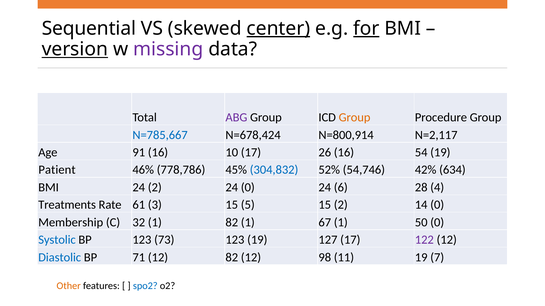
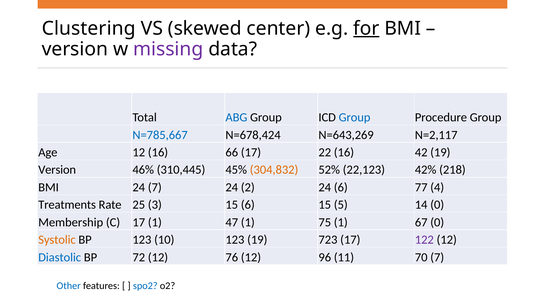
Sequential: Sequential -> Clustering (89, 28)
center underline: present -> none (278, 28)
version underline: present -> none (75, 49)
ABG colour: purple -> blue (236, 118)
Group colour: orange -> blue (355, 118)
N=800,914: N=800,914 -> N=643,269 (346, 135)
Age 91: 91 -> 12 (139, 153)
10: 10 -> 66 (232, 153)
26: 26 -> 22 (325, 153)
54: 54 -> 42 (421, 153)
Patient: Patient -> Version (57, 170)
778,786: 778,786 -> 310,445 (181, 170)
304,832 colour: blue -> orange (274, 170)
54,746: 54,746 -> 22,123 (364, 170)
634: 634 -> 218 (452, 170)
24 2: 2 -> 7 (155, 188)
24 0: 0 -> 2 (248, 188)
28: 28 -> 77 (421, 188)
61: 61 -> 25 (139, 205)
15 5: 5 -> 6 (248, 205)
15 2: 2 -> 5 (341, 205)
C 32: 32 -> 17 (139, 223)
1 82: 82 -> 47 (232, 223)
67: 67 -> 75 (325, 223)
50: 50 -> 67 (421, 223)
Systolic colour: blue -> orange (57, 240)
73: 73 -> 10 (164, 240)
127: 127 -> 723 (328, 240)
71: 71 -> 72 (139, 258)
12 82: 82 -> 76 (232, 258)
98: 98 -> 96 (325, 258)
11 19: 19 -> 70 (421, 258)
Other colour: orange -> blue (69, 286)
